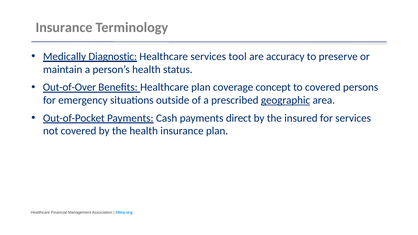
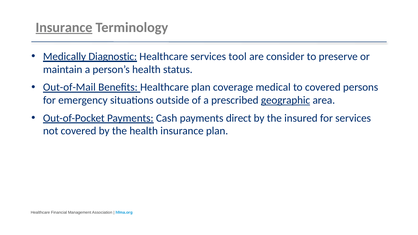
Insurance underline: none -> present (64, 27)
accuracy: accuracy -> consider (285, 57)
Out-of-Over: Out-of-Over -> Out-of-Mail (69, 87)
concept: concept -> medical (273, 87)
